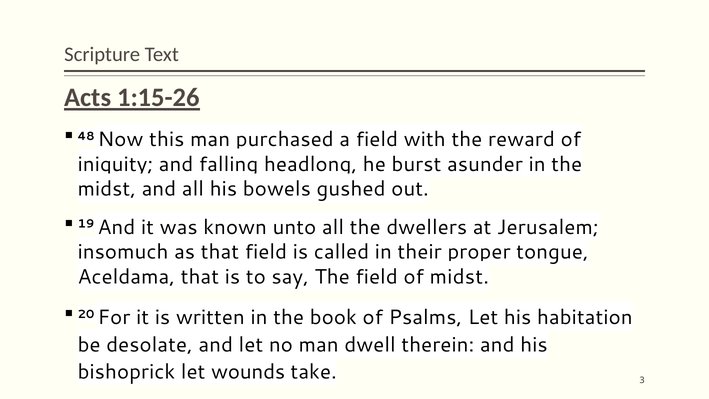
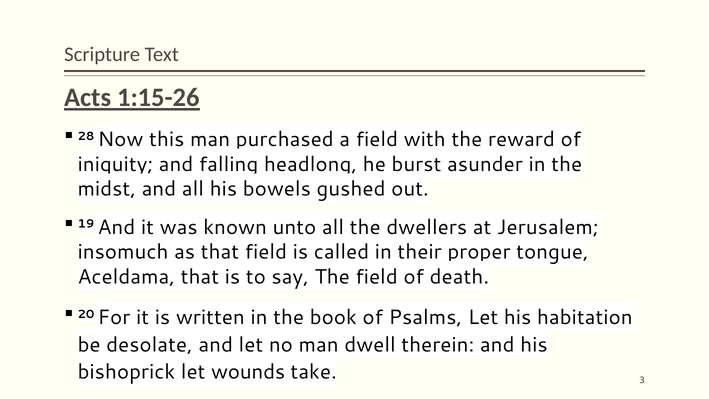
48: 48 -> 28 (86, 136)
of midst: midst -> death (459, 277)
